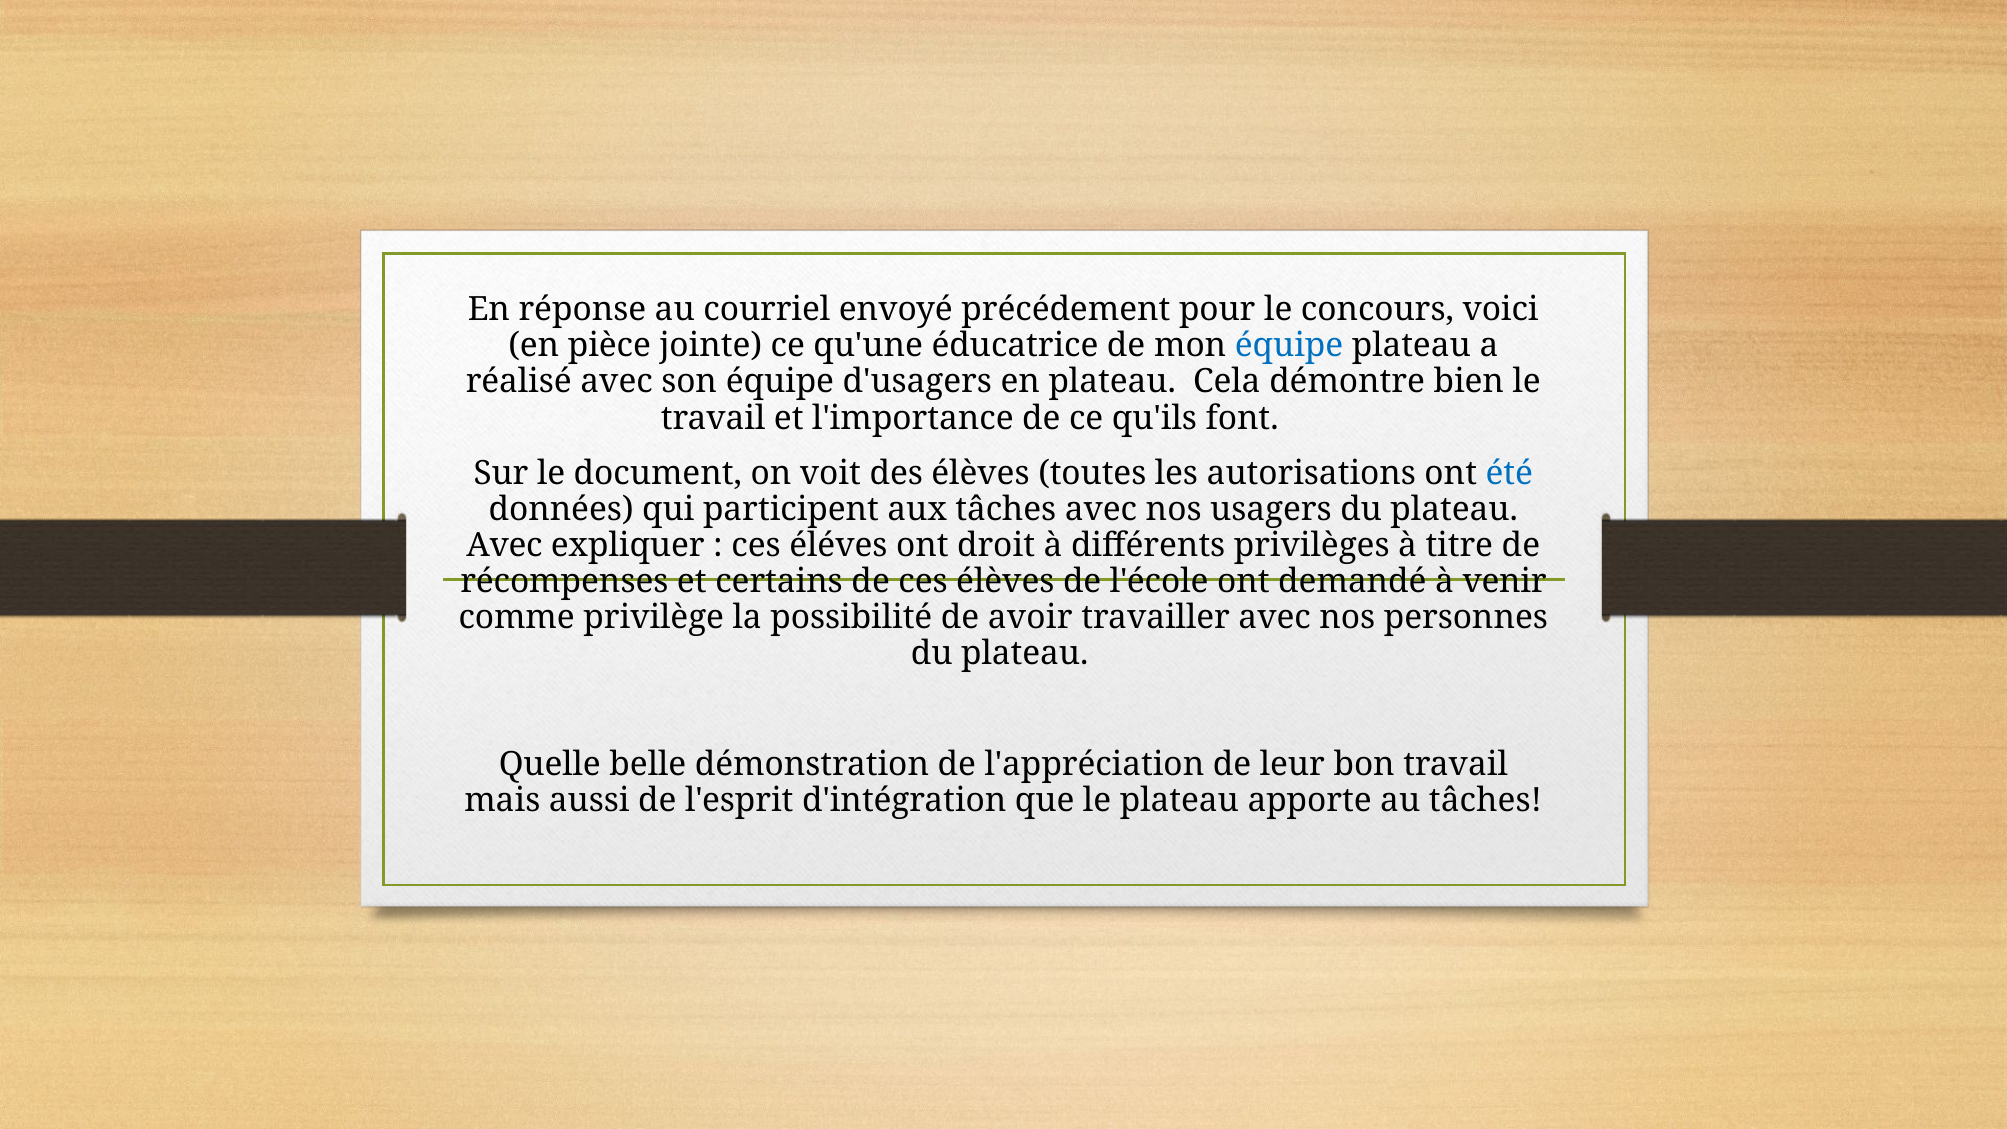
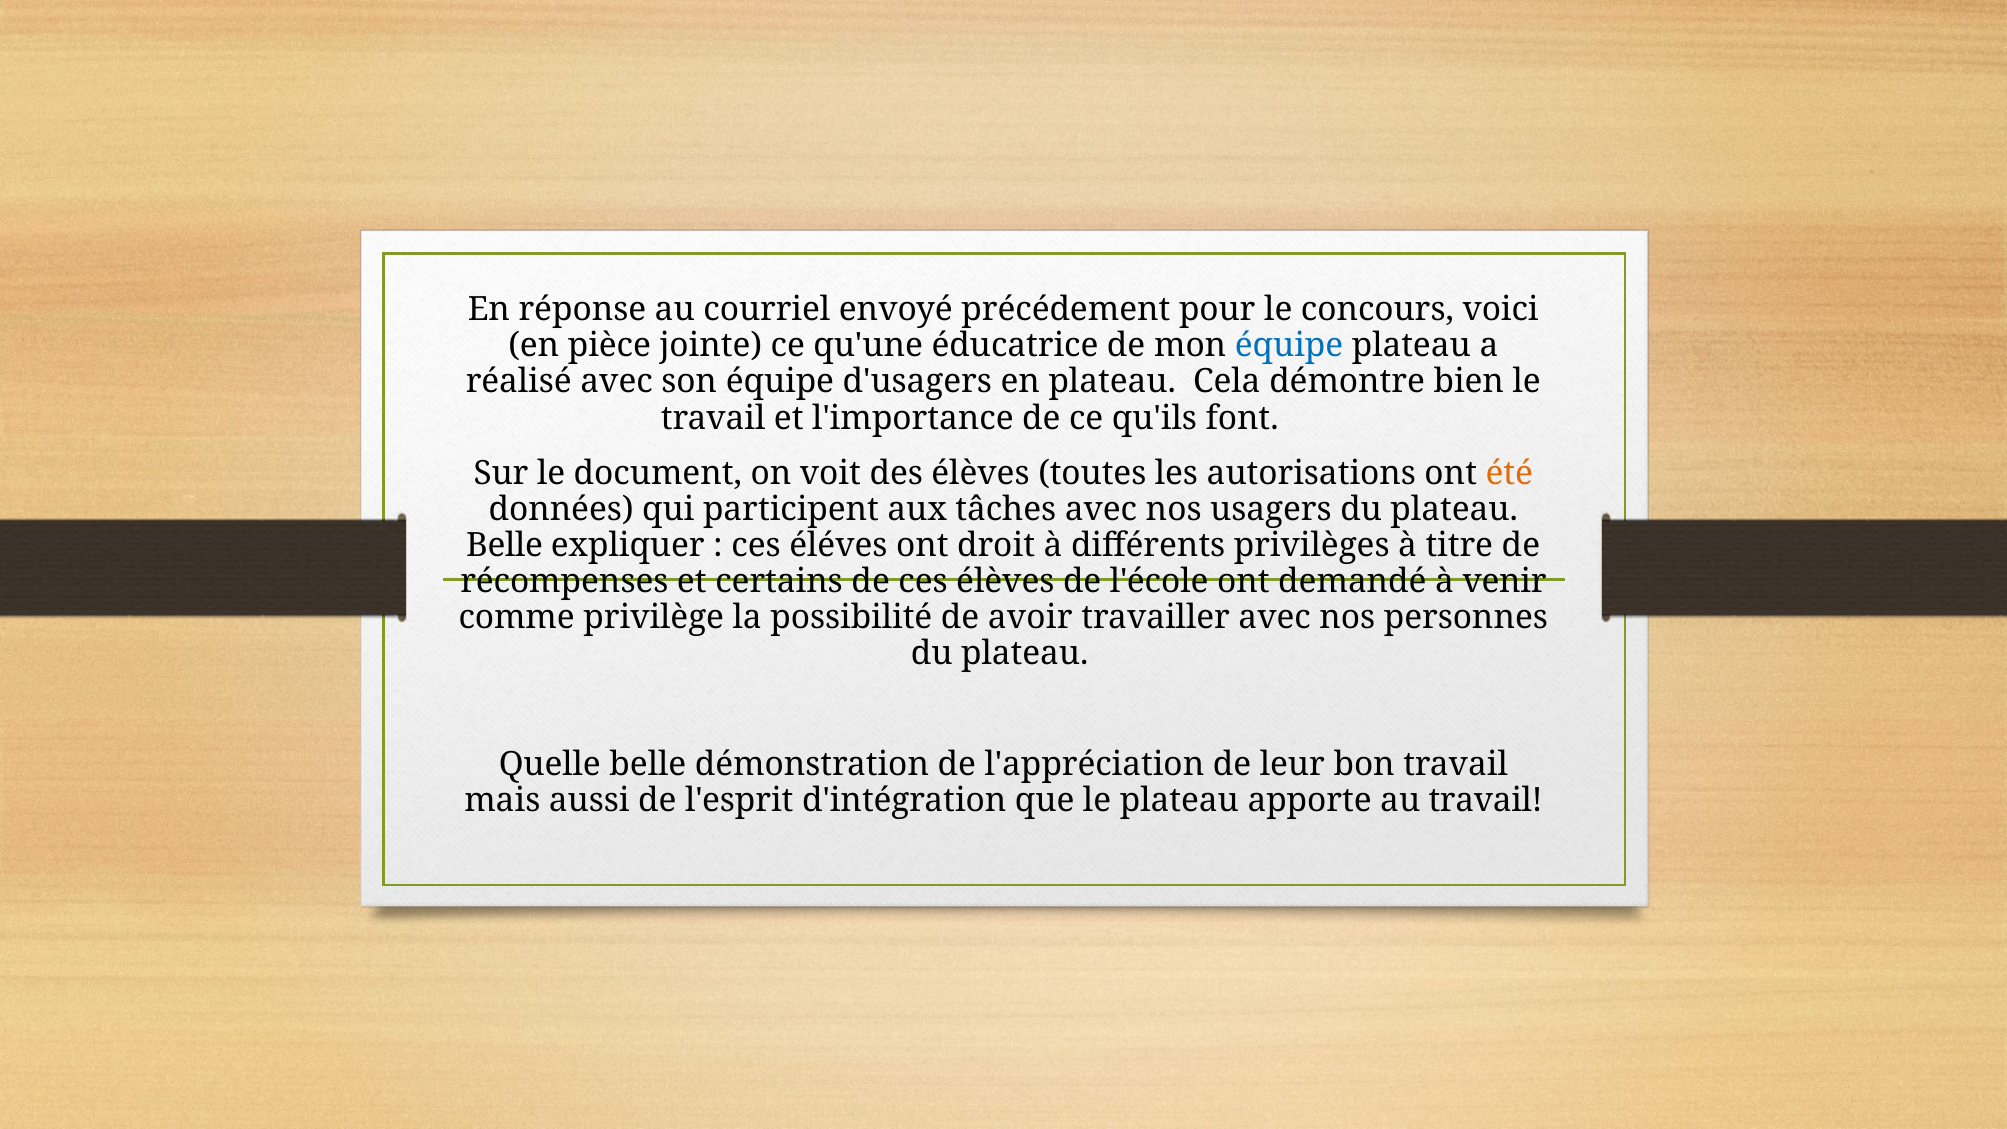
été colour: blue -> orange (1509, 473)
Avec: Avec -> Belle (505, 545)
au tâches: tâches -> travail (1486, 800)
